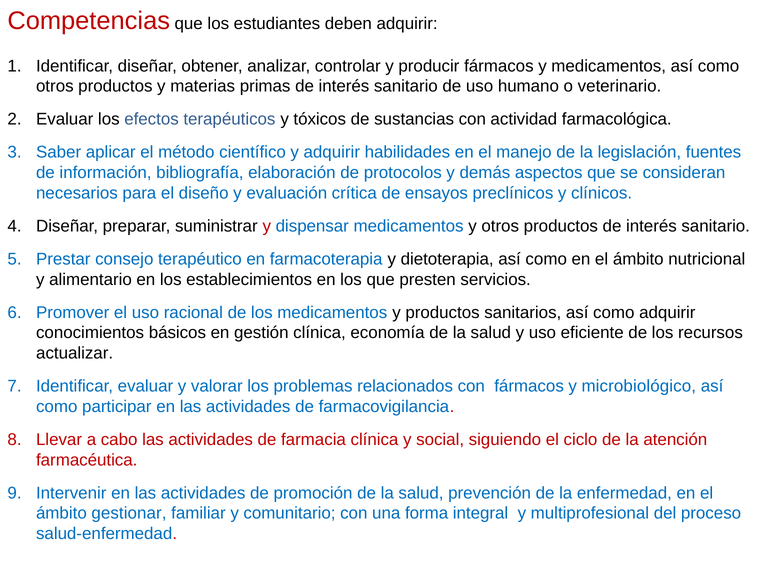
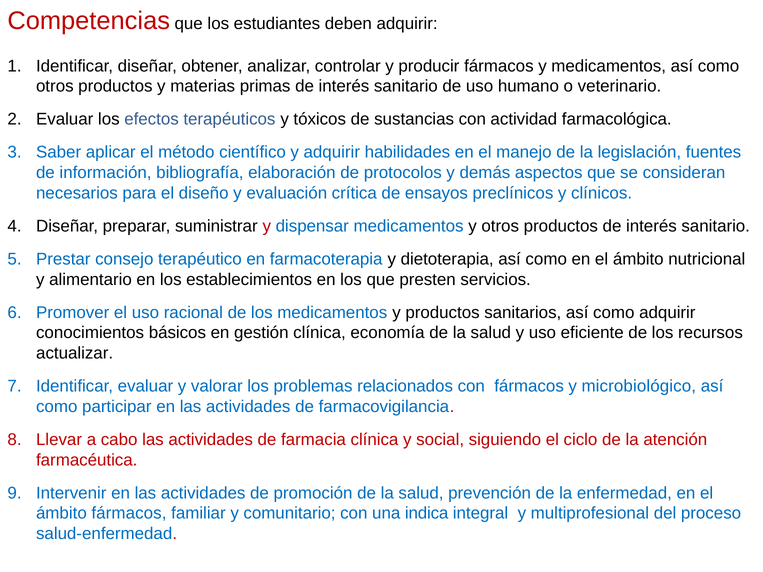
ámbito gestionar: gestionar -> fármacos (129, 514)
forma: forma -> indica (427, 514)
